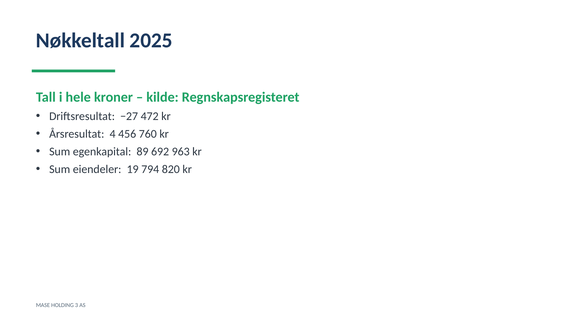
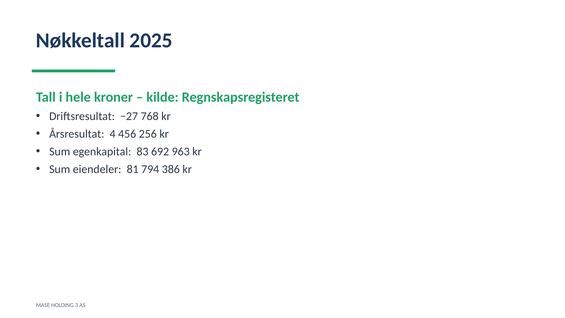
472: 472 -> 768 (150, 116)
760: 760 -> 256 (148, 134)
89: 89 -> 83 (143, 152)
19: 19 -> 81 (133, 169)
820: 820 -> 386 (171, 169)
